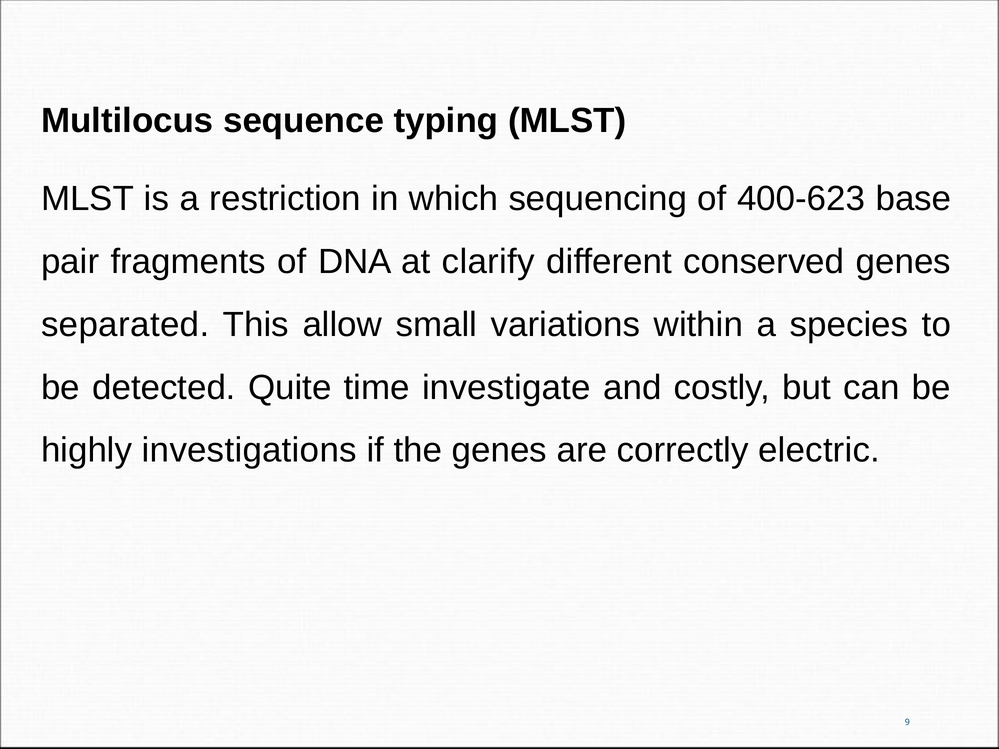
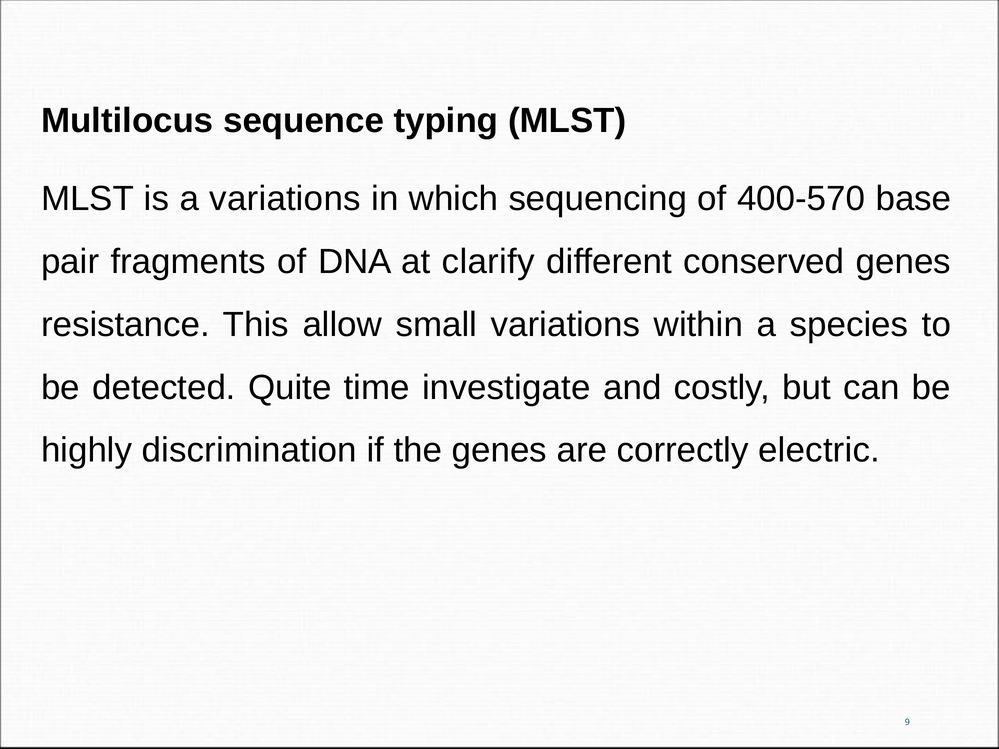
a restriction: restriction -> variations (285, 199)
400-623: 400-623 -> 400-570 (801, 199)
separated: separated -> resistance (125, 325)
investigations: investigations -> discrimination (249, 451)
